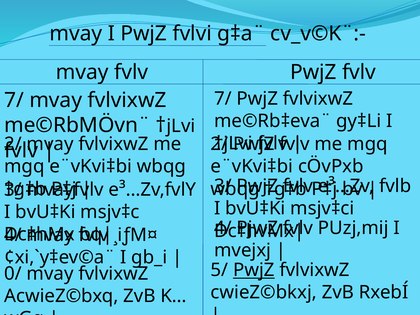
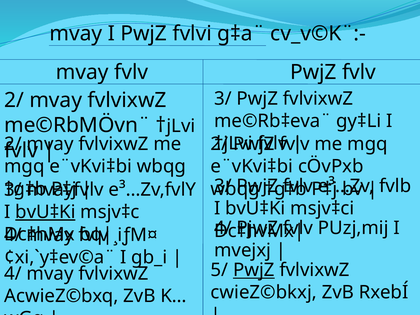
7/: 7/ -> 3/ (223, 99)
7/: 7/ -> 2/ (14, 100)
bvU‡Ki underline: none -> present (45, 212)
0/: 0/ -> 4/ (13, 274)
